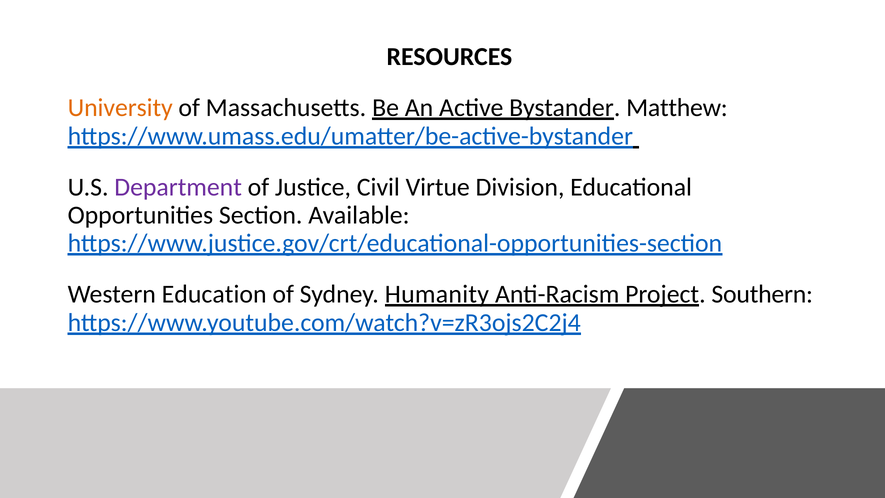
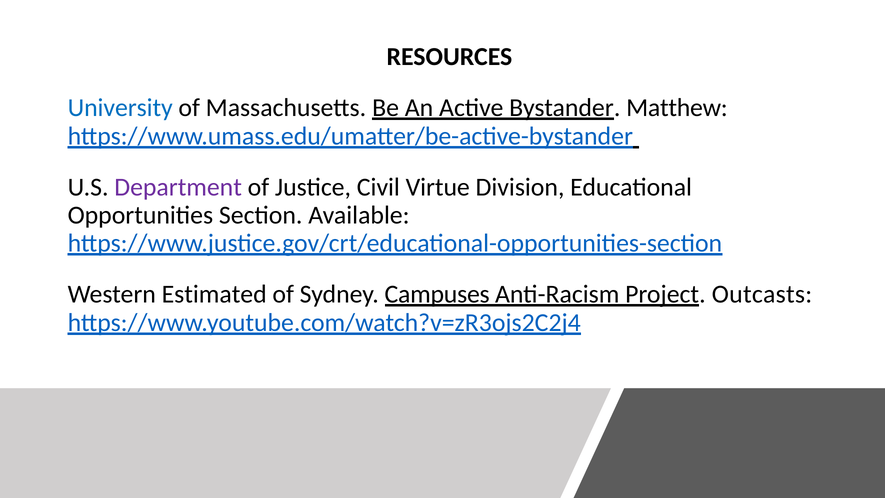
University colour: orange -> blue (120, 108)
Education: Education -> Estimated (214, 294)
Humanity: Humanity -> Campuses (437, 294)
Southern: Southern -> Outcasts (762, 294)
